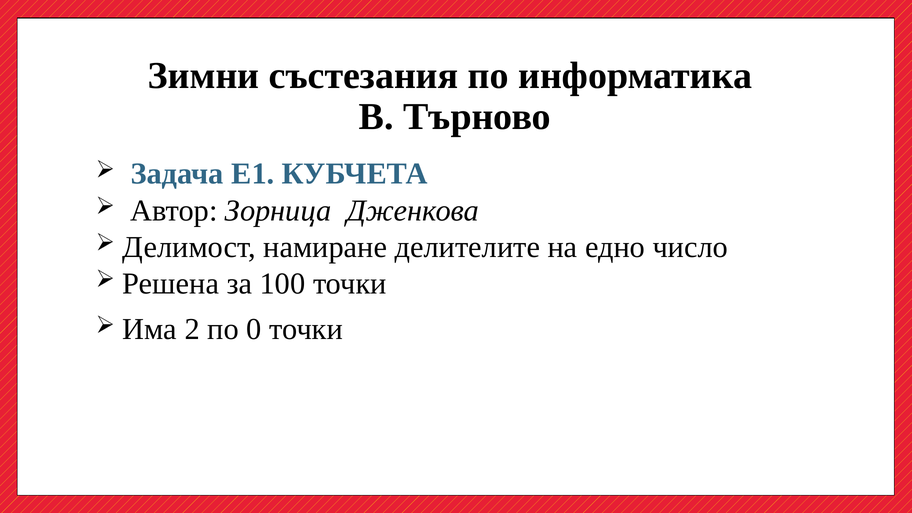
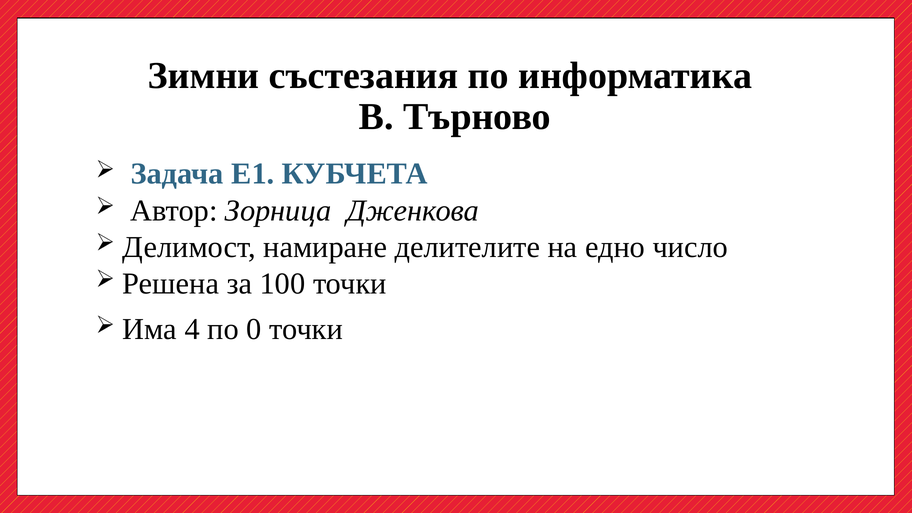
2: 2 -> 4 (192, 329)
